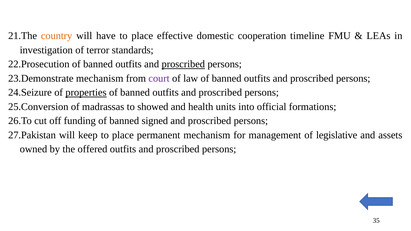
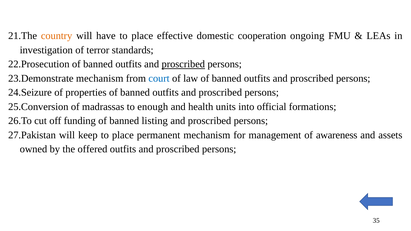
timeline: timeline -> ongoing (307, 36)
court colour: purple -> blue (159, 78)
properties underline: present -> none (86, 93)
showed: showed -> enough (153, 107)
signed: signed -> listing (155, 121)
legislative: legislative -> awareness (337, 135)
